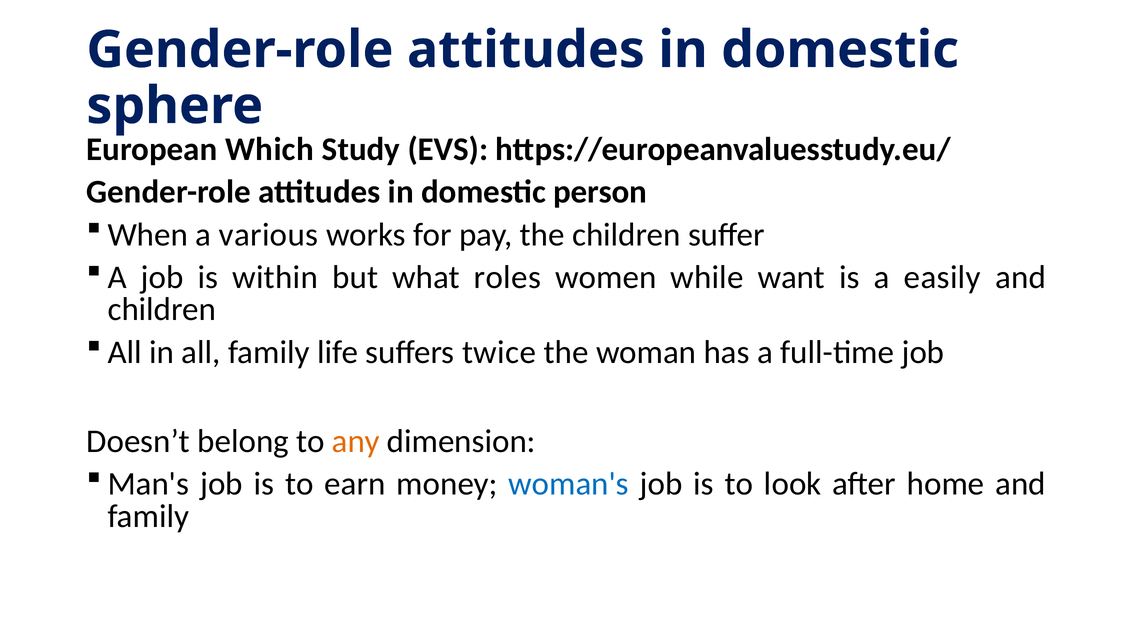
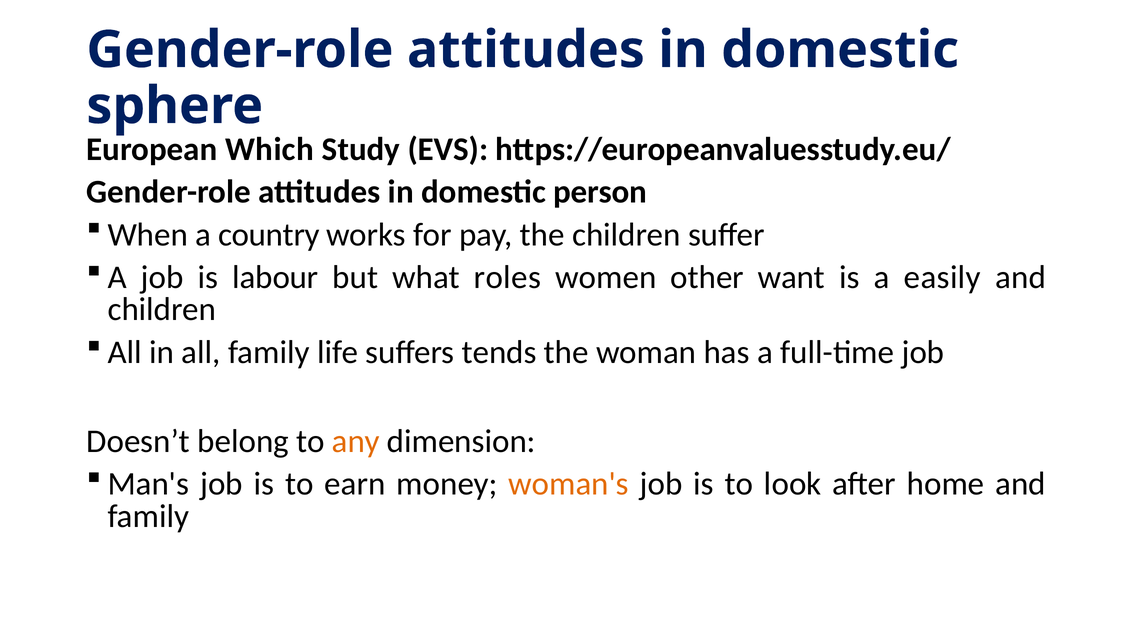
various: various -> country (269, 235)
within: within -> labour (275, 278)
while: while -> other (707, 278)
twice: twice -> tends (499, 352)
woman's colour: blue -> orange (569, 484)
